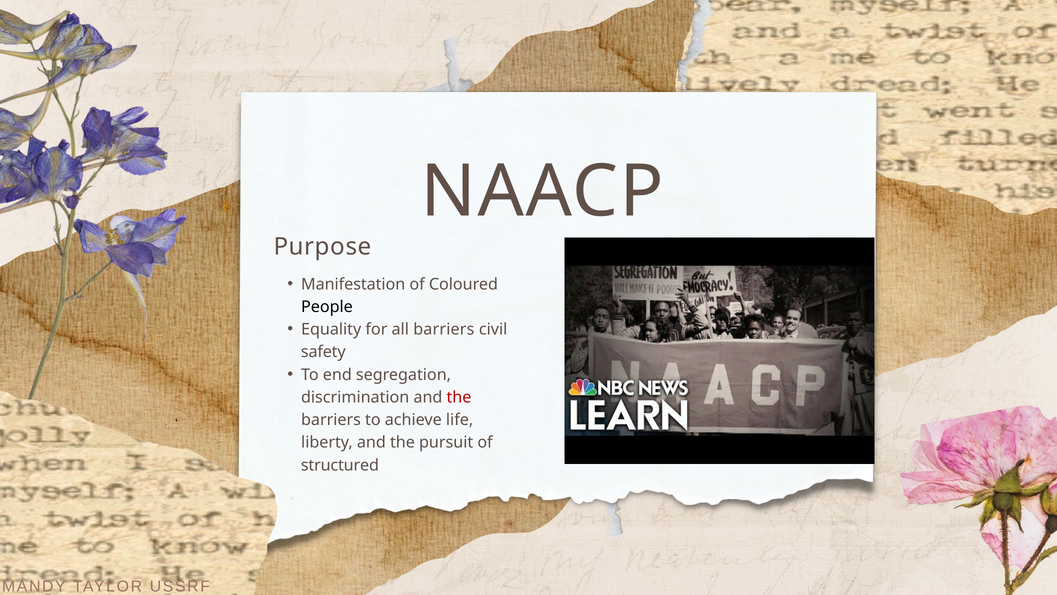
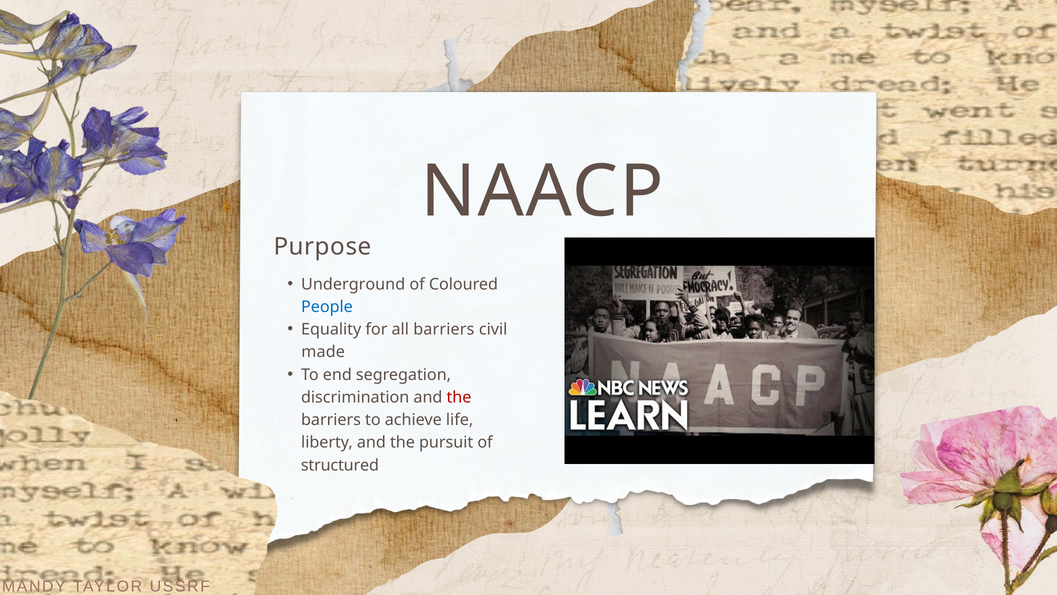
Manifestation: Manifestation -> Underground (353, 284)
People colour: black -> blue (327, 307)
safety: safety -> made (323, 352)
